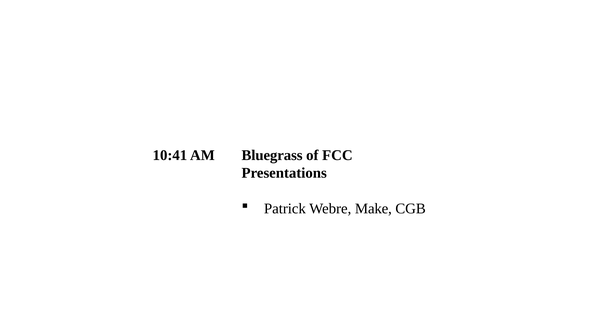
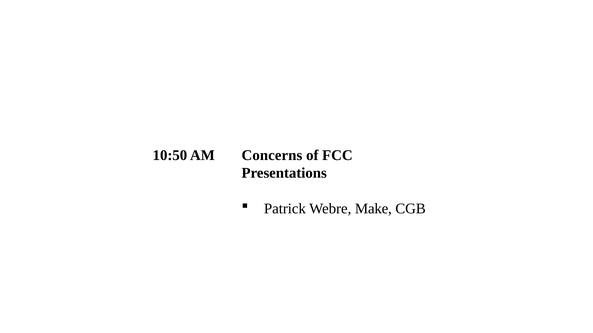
10:41: 10:41 -> 10:50 (170, 156)
Bluegrass: Bluegrass -> Concerns (272, 156)
